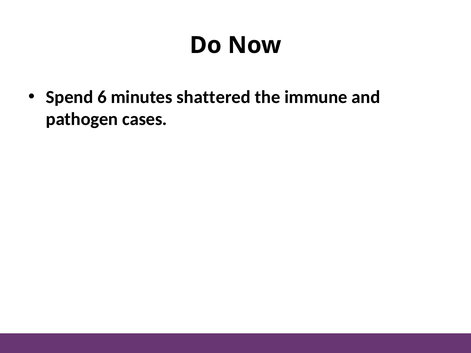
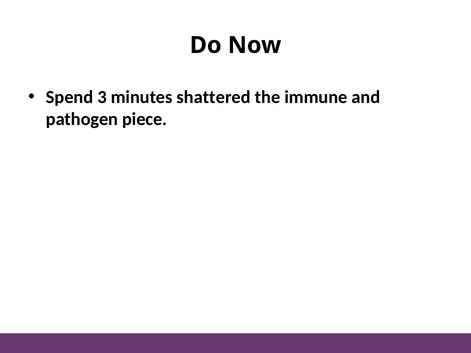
6: 6 -> 3 (102, 97)
cases: cases -> piece (145, 119)
